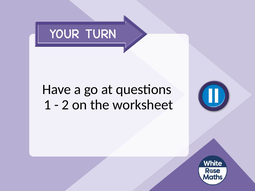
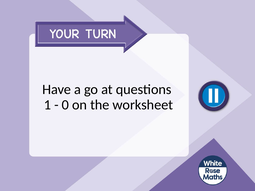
2: 2 -> 0 (65, 105)
